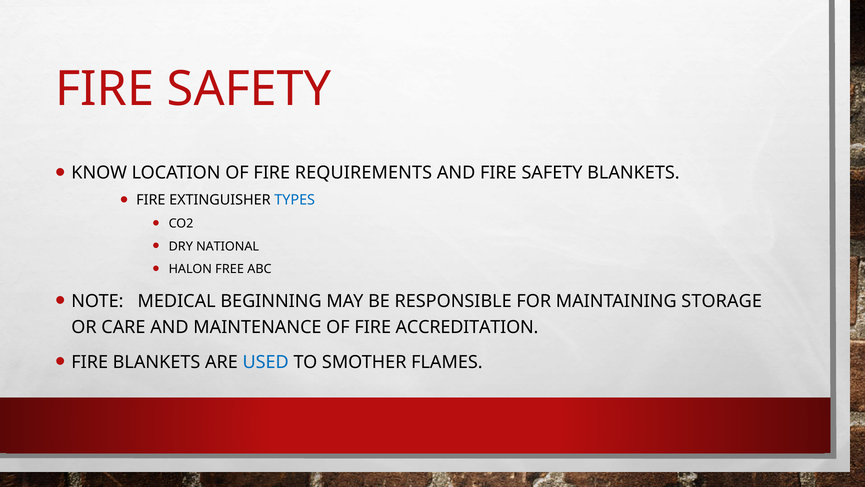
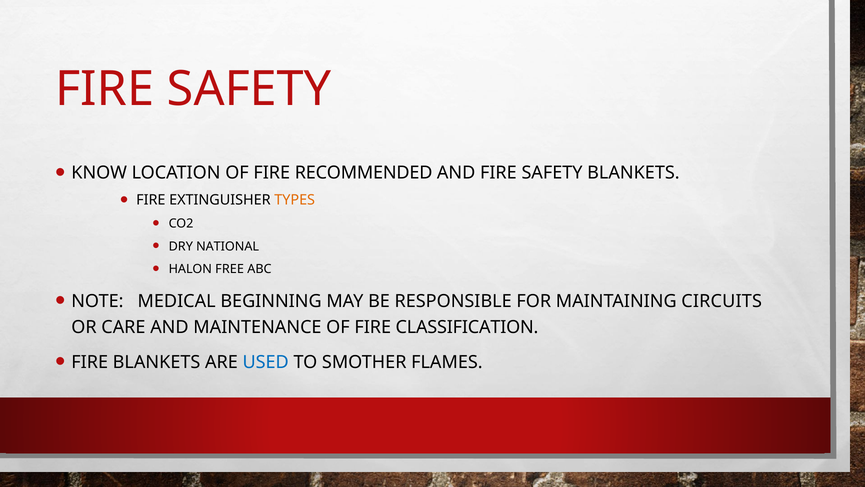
REQUIREMENTS: REQUIREMENTS -> RECOMMENDED (364, 173)
TYPES colour: blue -> orange (295, 200)
STORAGE: STORAGE -> CIRCUITS (722, 301)
ACCREDITATION: ACCREDITATION -> CLASSIFICATION (467, 327)
